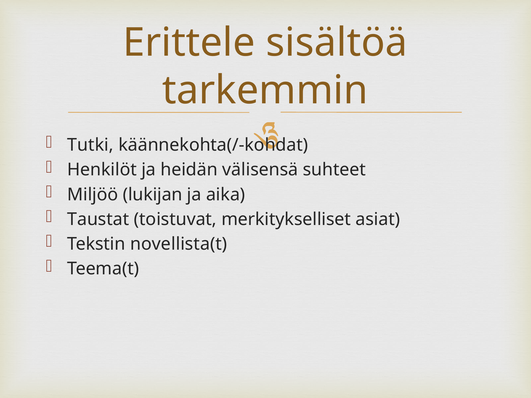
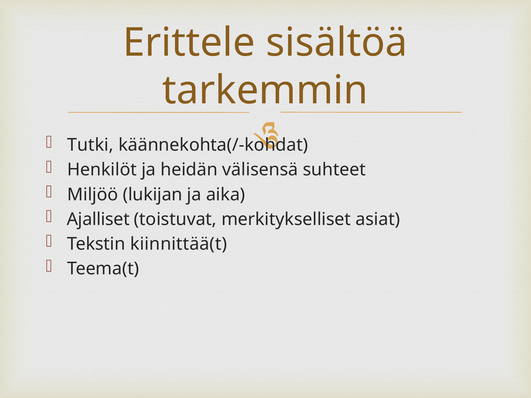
Taustat: Taustat -> Ajalliset (98, 219)
novellista(t: novellista(t -> kiinnittää(t (179, 244)
